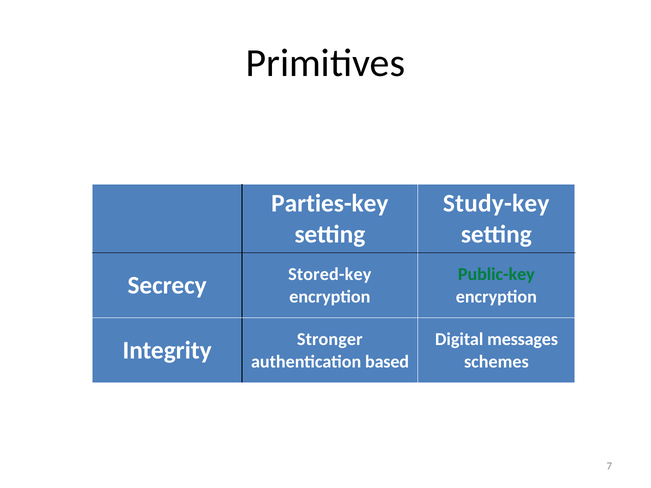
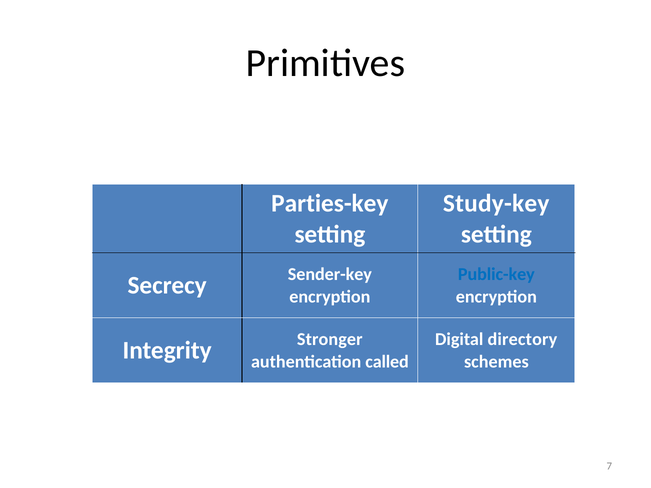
Public-key colour: green -> blue (496, 275)
Stored-key: Stored-key -> Sender-key (330, 275)
messages: messages -> directory (522, 340)
based: based -> called (387, 362)
